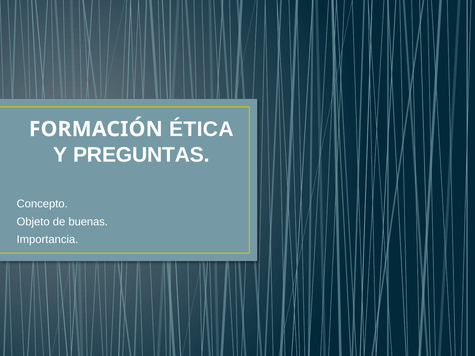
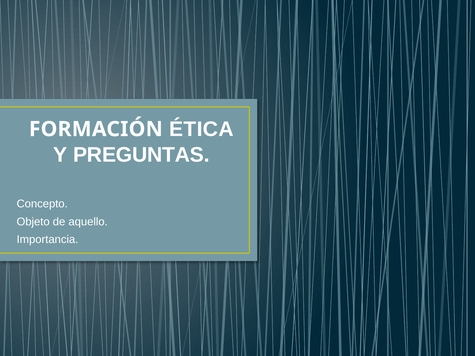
buenas: buenas -> aquello (88, 222)
